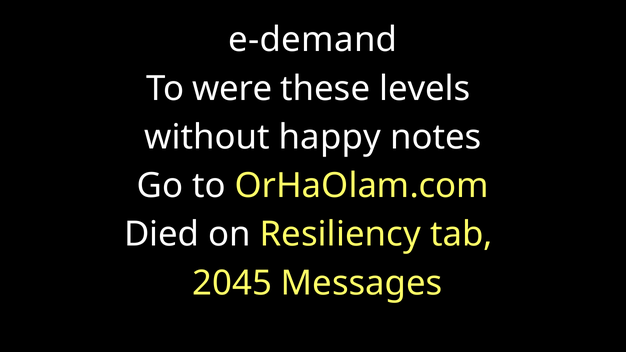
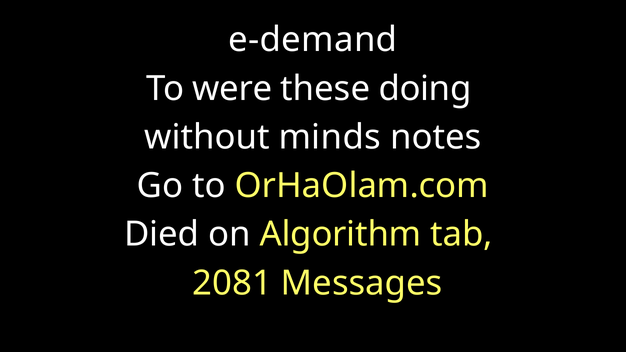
levels: levels -> doing (425, 89)
happy: happy -> minds (330, 137)
Resiliency: Resiliency -> Algorithm (340, 235)
2045: 2045 -> 2081 (232, 283)
